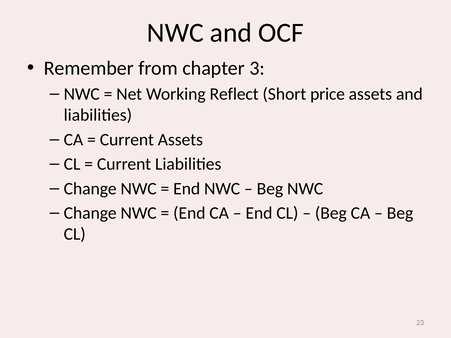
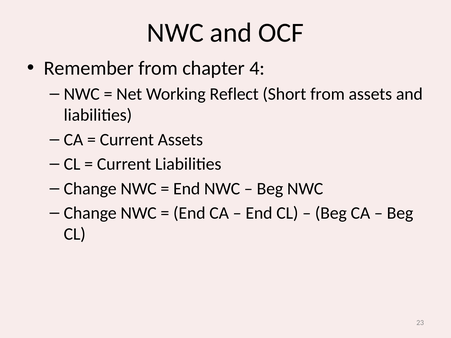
3: 3 -> 4 (257, 68)
Short price: price -> from (328, 94)
